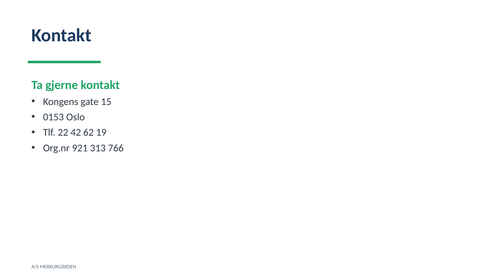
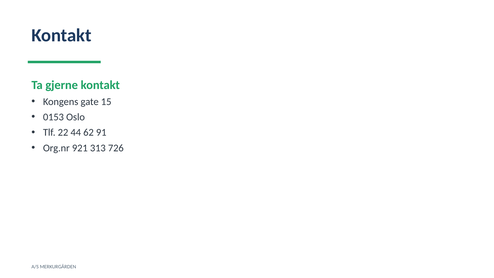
42: 42 -> 44 (76, 132)
19: 19 -> 91 (101, 132)
766: 766 -> 726 (116, 148)
